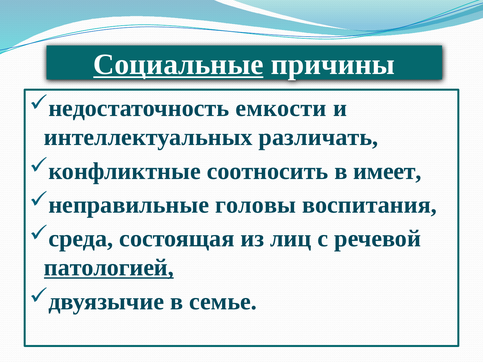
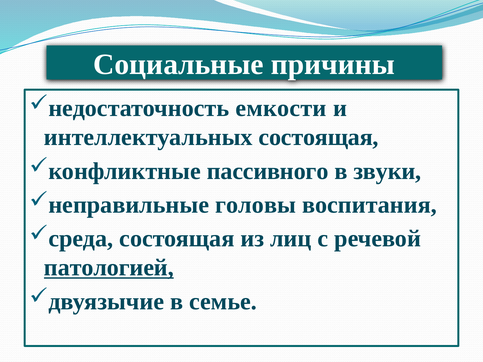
Социальные underline: present -> none (178, 65)
интеллектуальных различать: различать -> состоящая (319, 137)
соотносить: соотносить -> пассивного (268, 171)
имеет: имеет -> звуки (387, 171)
